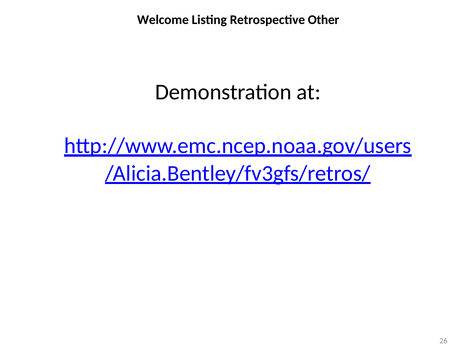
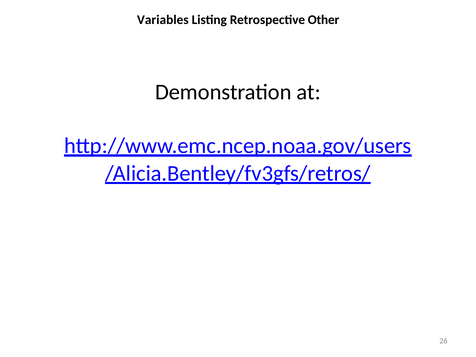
Welcome: Welcome -> Variables (163, 20)
